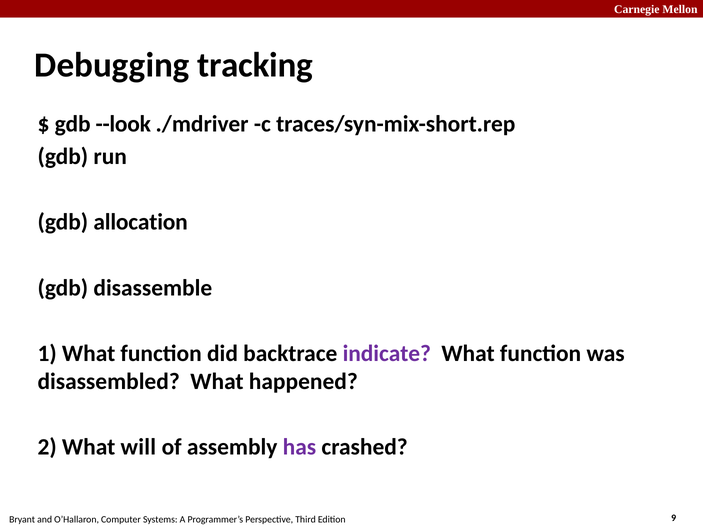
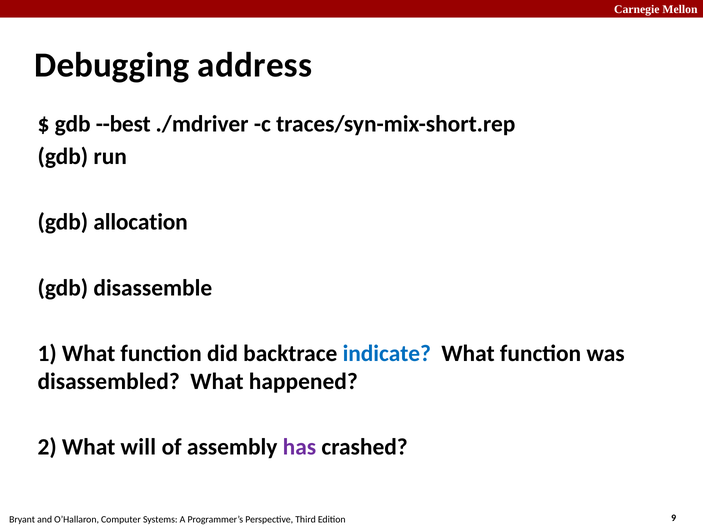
tracking: tracking -> address (255, 65)
--look: --look -> --best (123, 124)
indicate colour: purple -> blue (387, 354)
